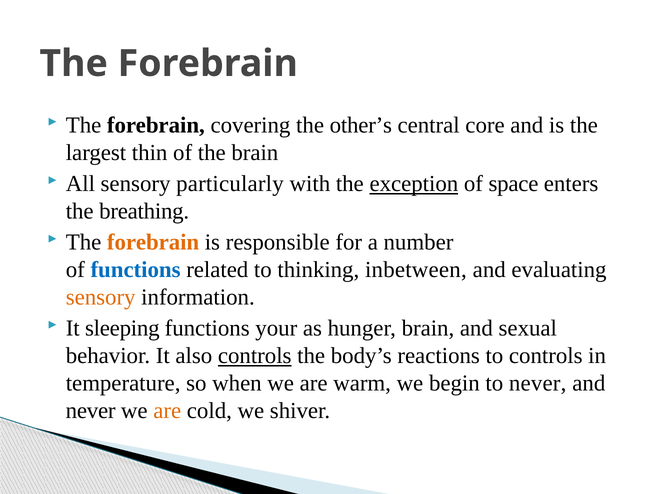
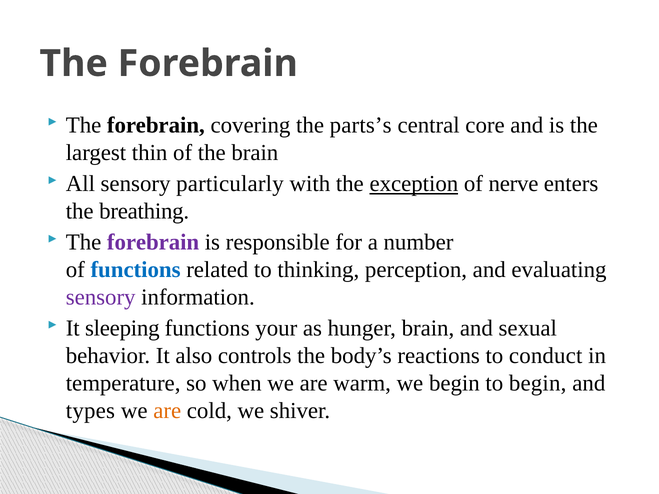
other’s: other’s -> parts’s (361, 125)
space: space -> nerve (513, 184)
forebrain colour: orange -> purple (153, 242)
inbetween: inbetween -> perception (416, 270)
sensory colour: orange -> purple (101, 297)
controls underline: present -> none (255, 356)
to controls: controls -> conduct (546, 356)
to never: never -> begin (538, 383)
never: never -> types (90, 411)
